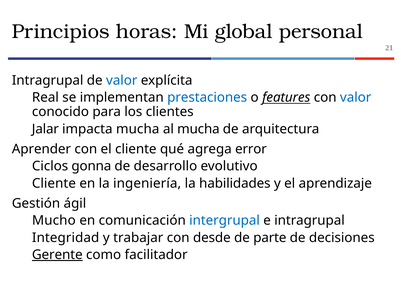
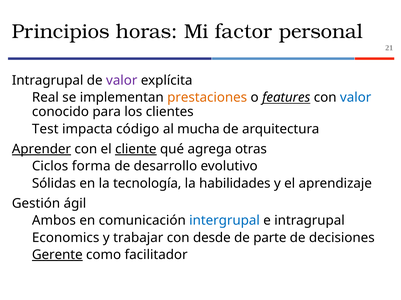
global: global -> factor (244, 32)
valor colour: blue -> purple (122, 81)
prestaciones colour: blue -> orange (207, 98)
Jalar: Jalar -> Test (45, 129)
impacta mucha: mucha -> código (138, 129)
Aprender underline: none -> present (41, 149)
cliente underline: none -> present (136, 149)
error: error -> otras (251, 149)
gonna: gonna -> forma (91, 167)
Cliente: Cliente -> Sólidas (54, 184)
ingeniería: ingeniería -> tecnología (147, 184)
Mucho: Mucho -> Ambos (54, 221)
Integridad: Integridad -> Economics (66, 238)
